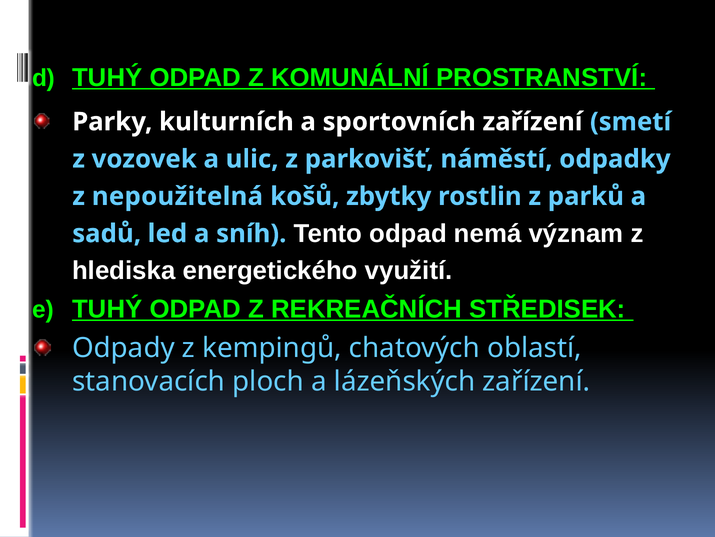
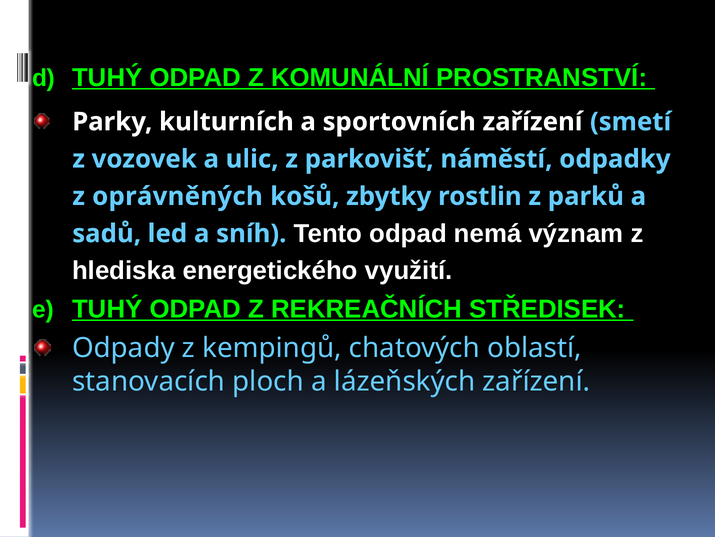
nepoužitelná: nepoužitelná -> oprávněných (177, 196)
